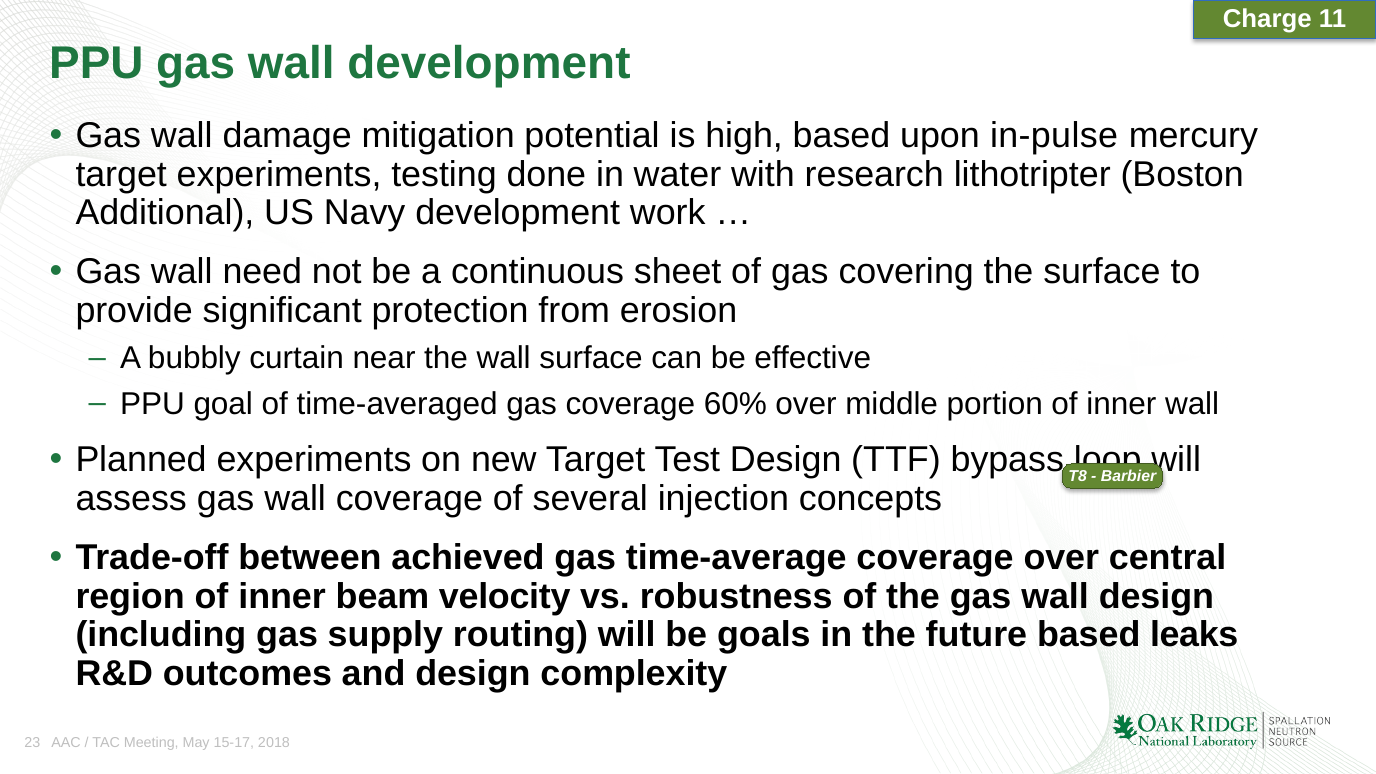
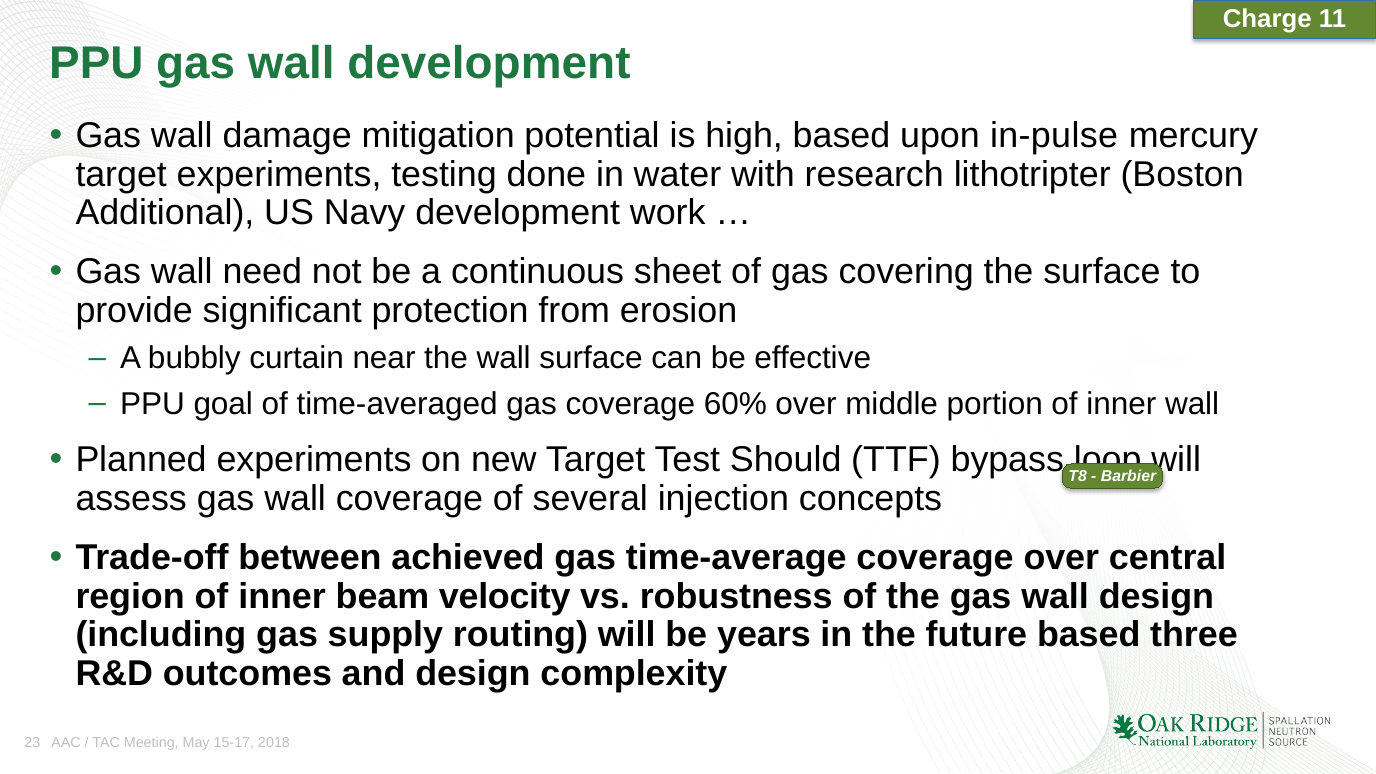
Test Design: Design -> Should (786, 460)
goals: goals -> years (764, 635)
leaks: leaks -> three (1194, 635)
